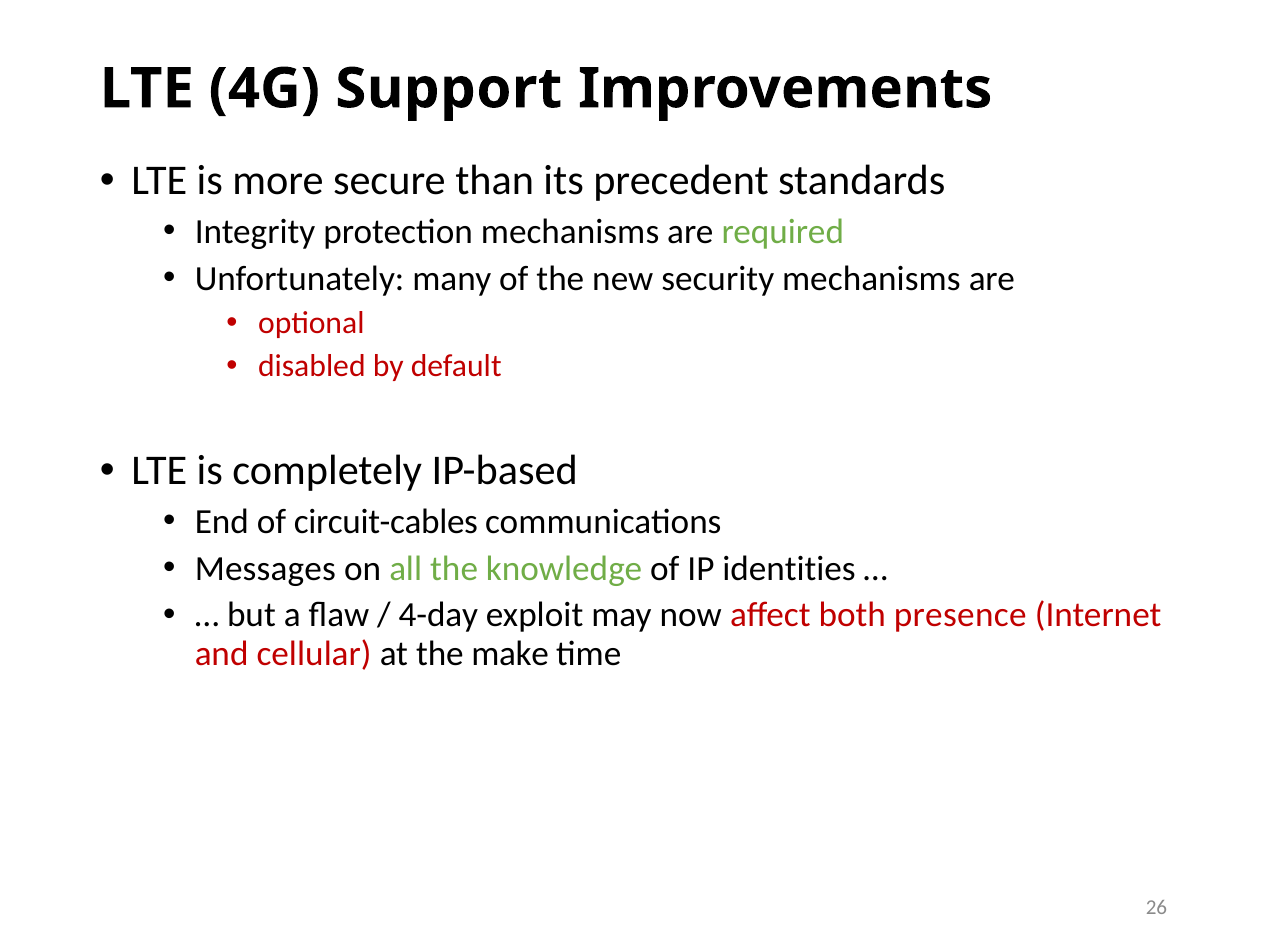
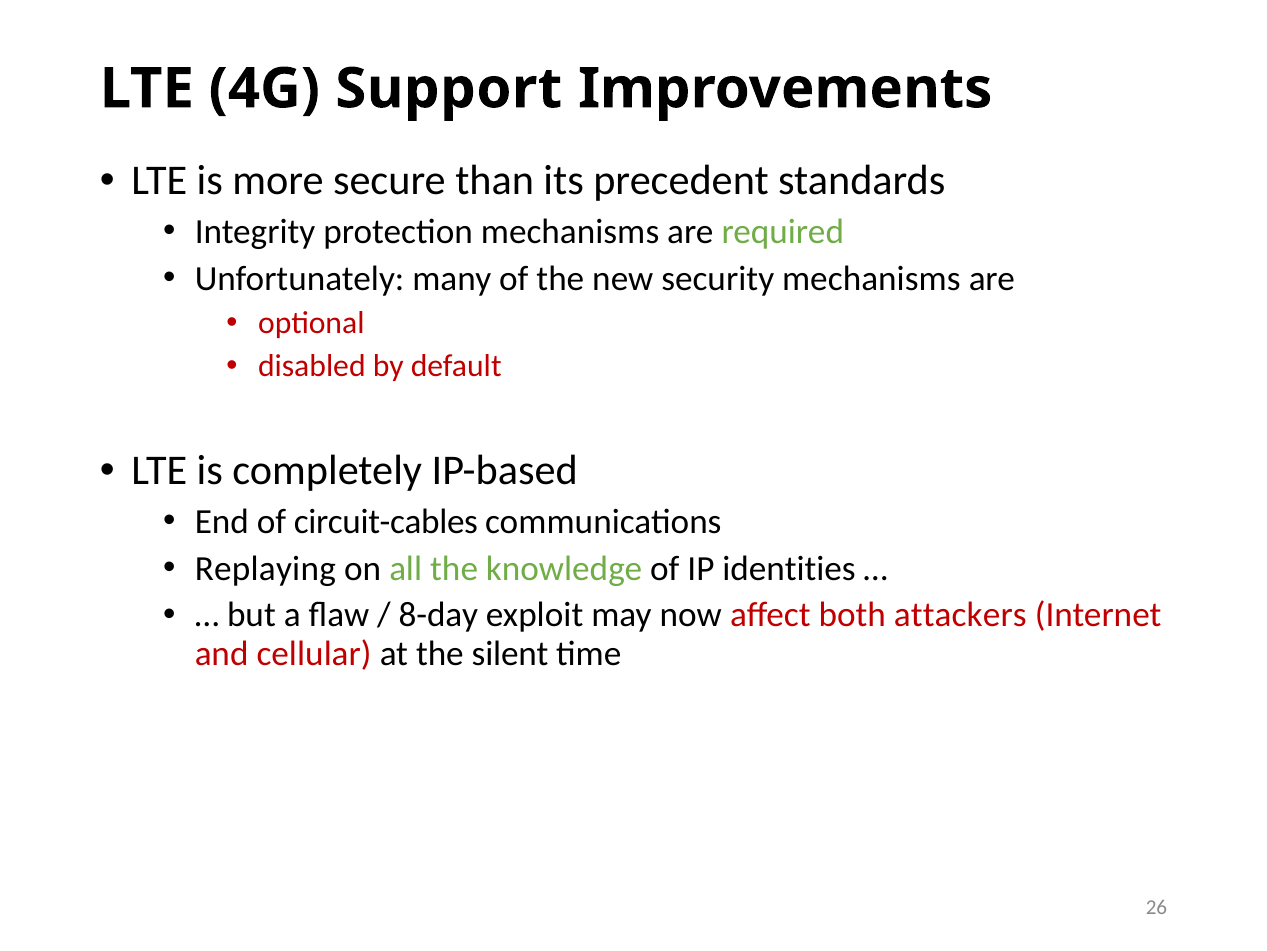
Messages: Messages -> Replaying (265, 568)
4-day: 4-day -> 8-day (438, 615)
presence: presence -> attackers (960, 615)
make: make -> silent (510, 653)
